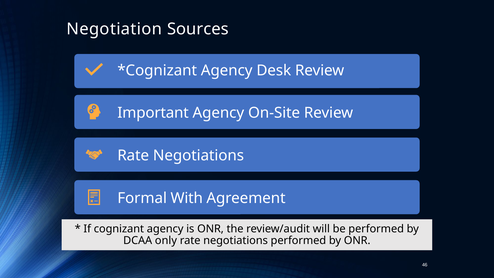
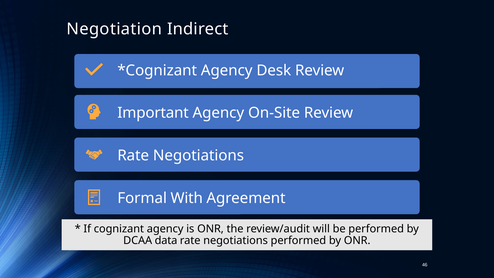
Sources: Sources -> Indirect (198, 29)
only: only -> data (166, 241)
